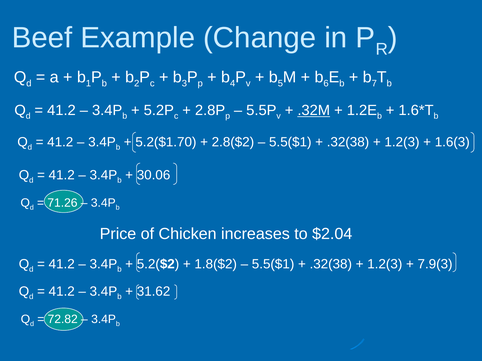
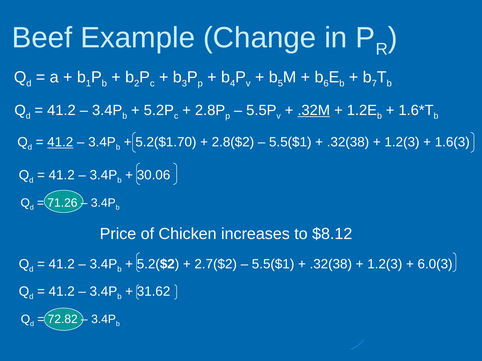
41.2 underline: none -> present (60, 142)
$2.04: $2.04 -> $8.12 (332, 234)
1.8($2: 1.8($2 -> 2.7($2 (216, 264)
7.9(3: 7.9(3 -> 6.0(3 (435, 264)
